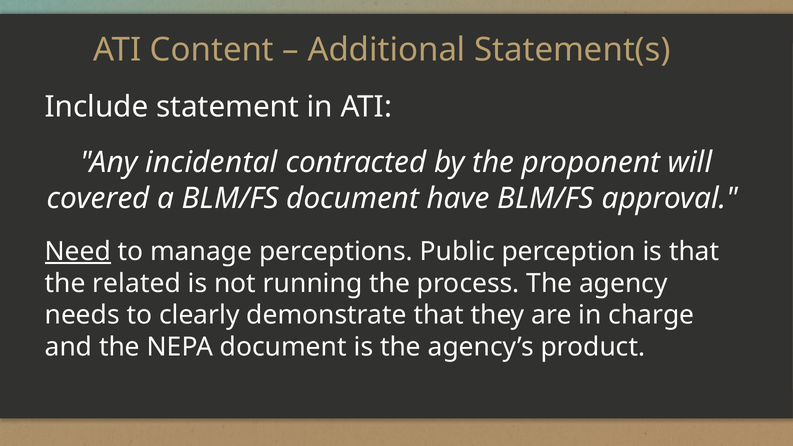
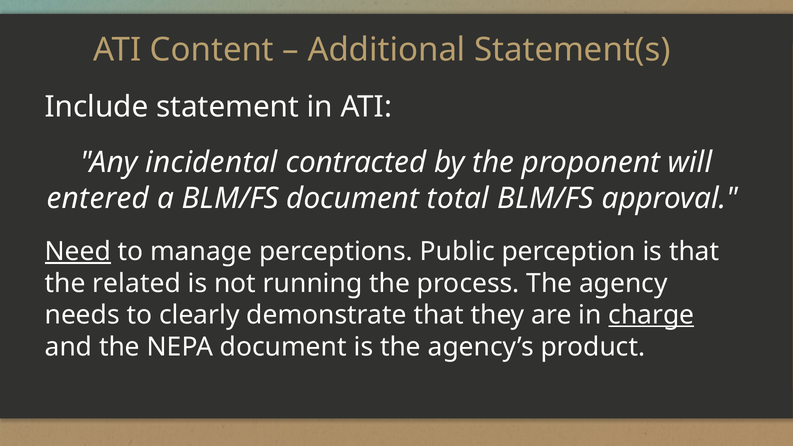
covered: covered -> entered (98, 198)
have: have -> total (458, 198)
charge underline: none -> present (651, 315)
